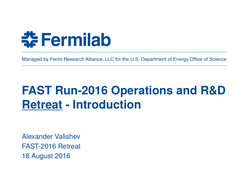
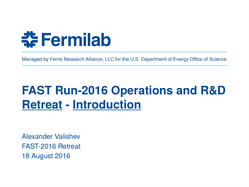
Introduction underline: none -> present (107, 105)
